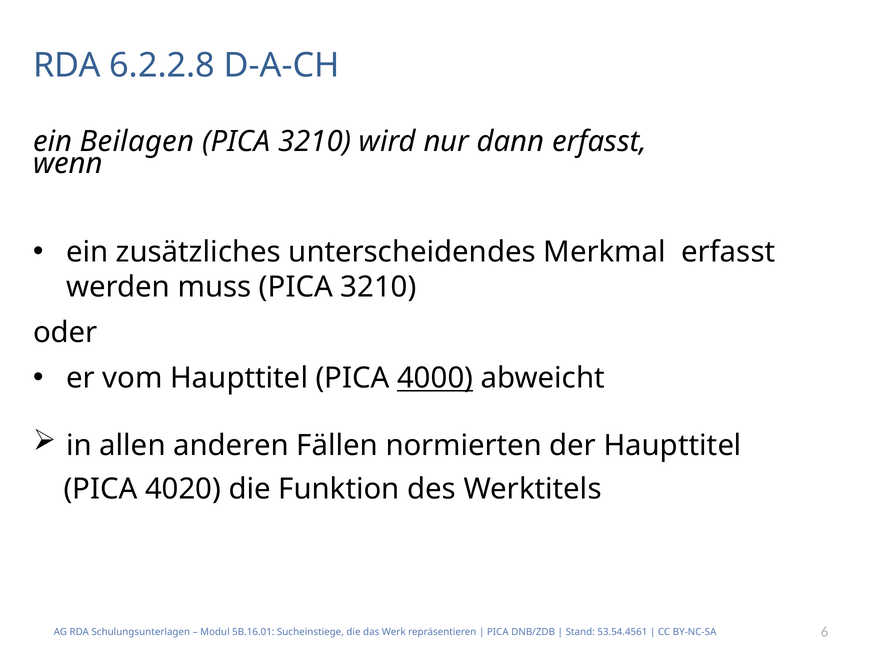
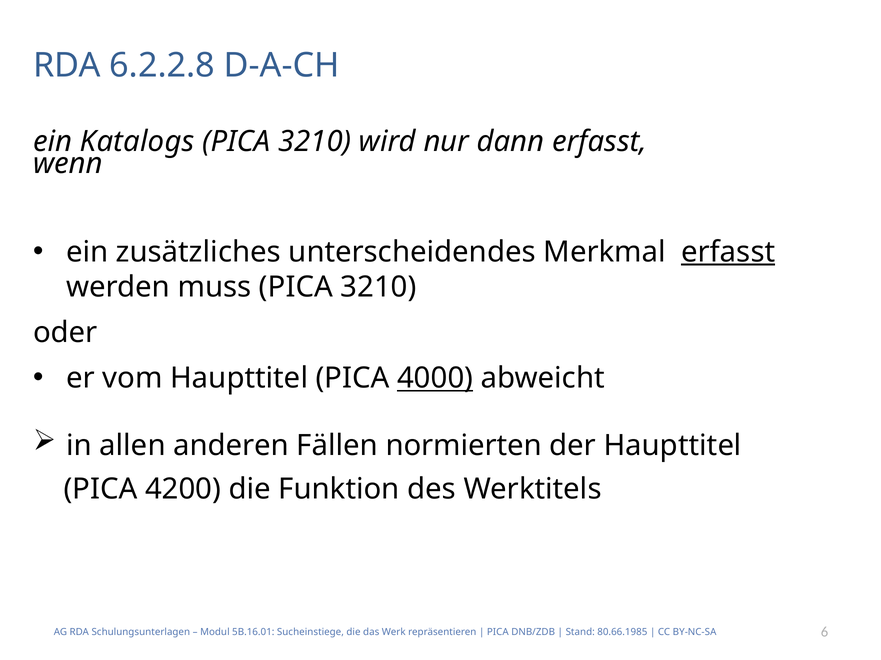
Beilagen: Beilagen -> Katalogs (137, 142)
erfasst underline: none -> present (728, 252)
4020: 4020 -> 4200 (183, 489)
53.54.4561: 53.54.4561 -> 80.66.1985 (622, 633)
